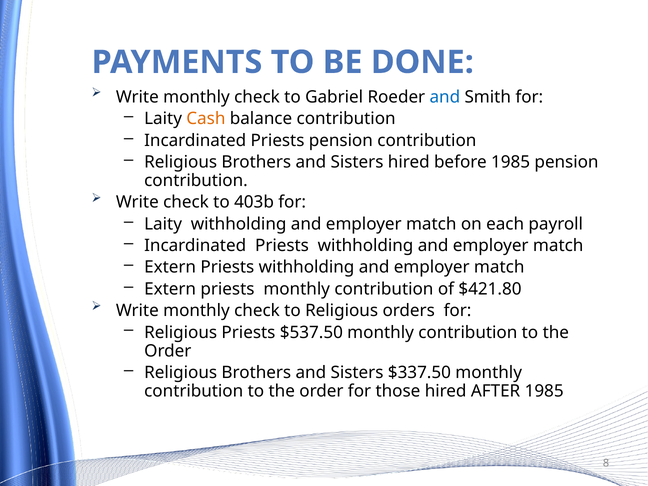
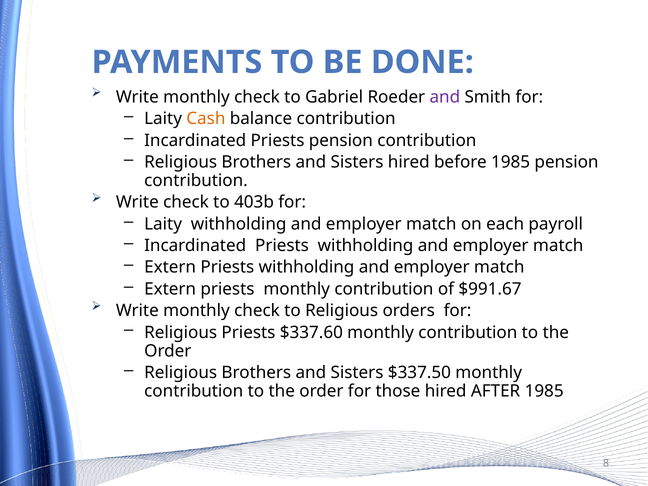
and colour: blue -> purple (445, 97)
$421.80: $421.80 -> $991.67 (490, 289)
$537.50: $537.50 -> $337.60 (311, 332)
